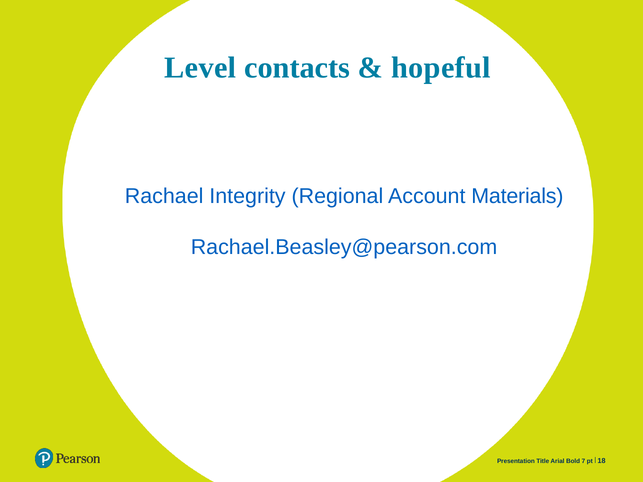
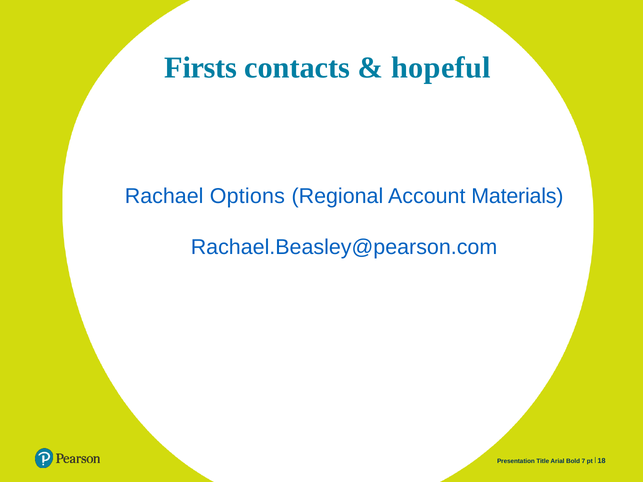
Level: Level -> Firsts (201, 68)
Integrity: Integrity -> Options (247, 196)
